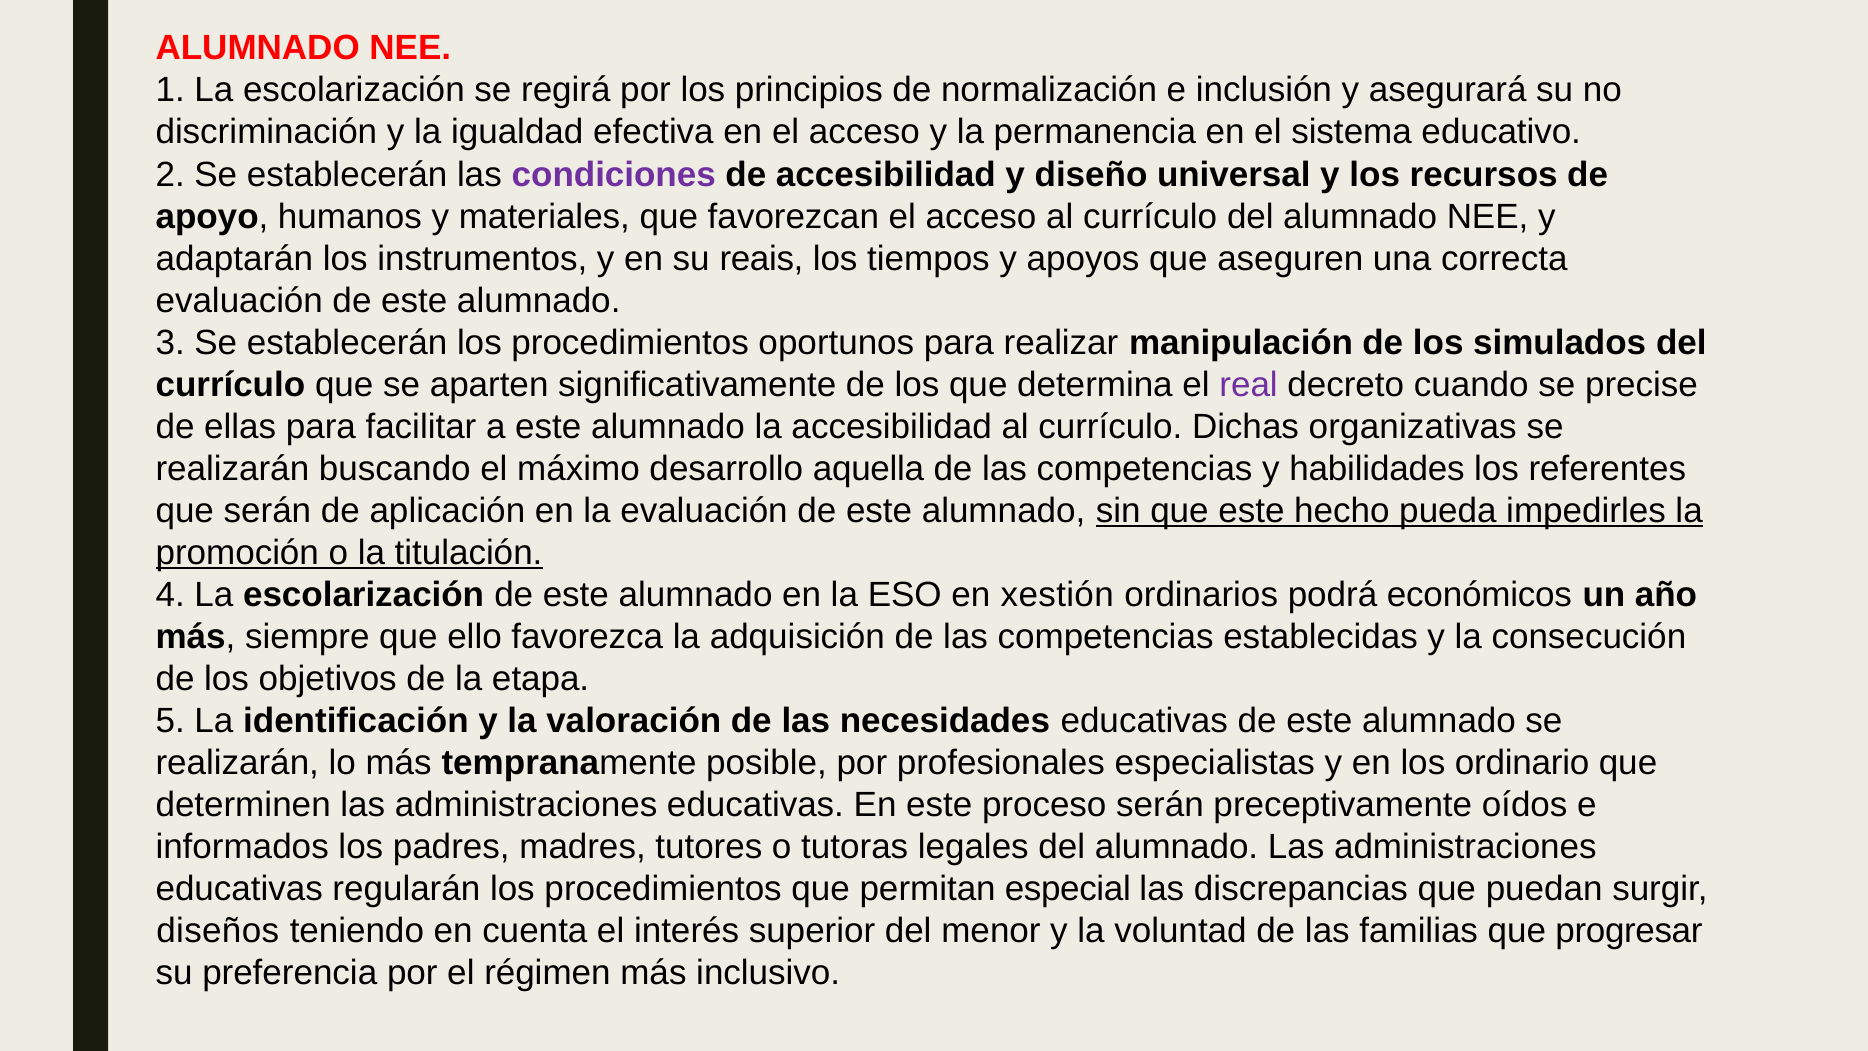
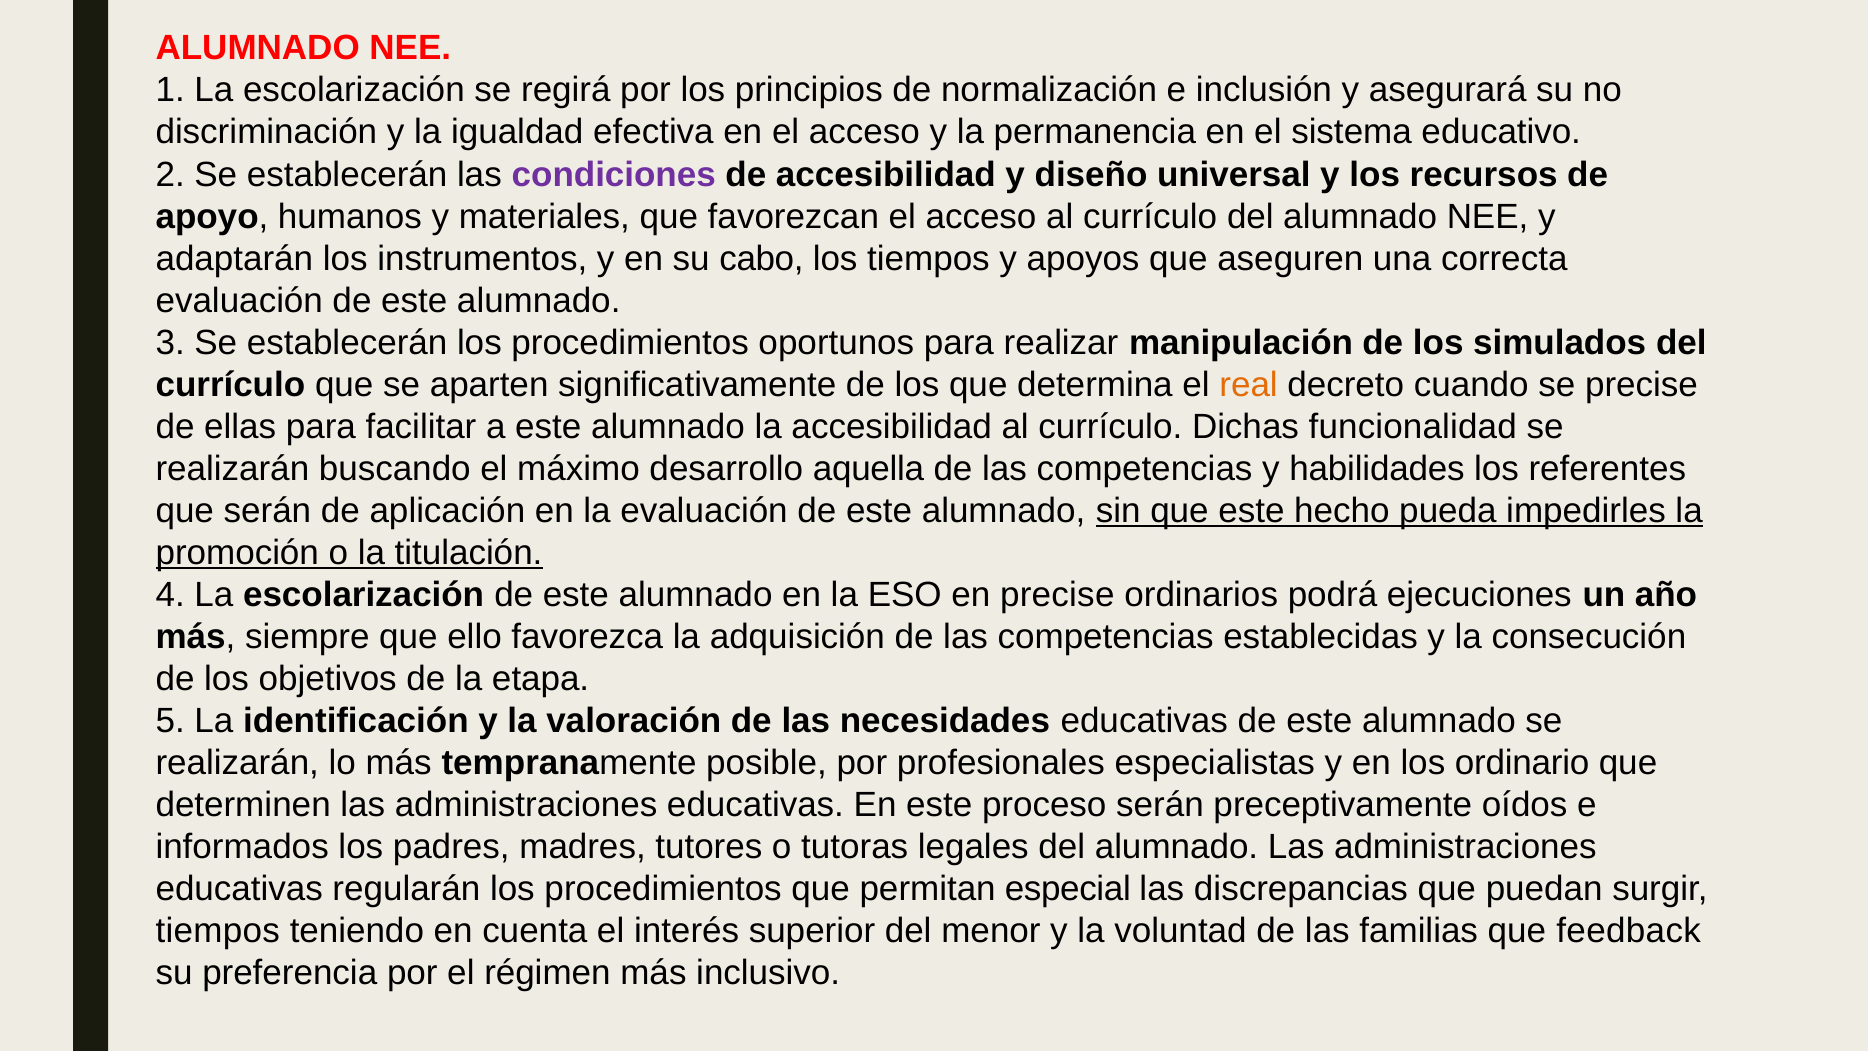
reais: reais -> cabo (761, 258)
real colour: purple -> orange (1249, 385)
organizativas: organizativas -> funcionalidad (1413, 427)
en xestión: xestión -> precise (1057, 595)
económicos: económicos -> ejecuciones (1479, 595)
diseños: diseños -> tiempos (218, 931)
progresar: progresar -> feedback (1629, 931)
